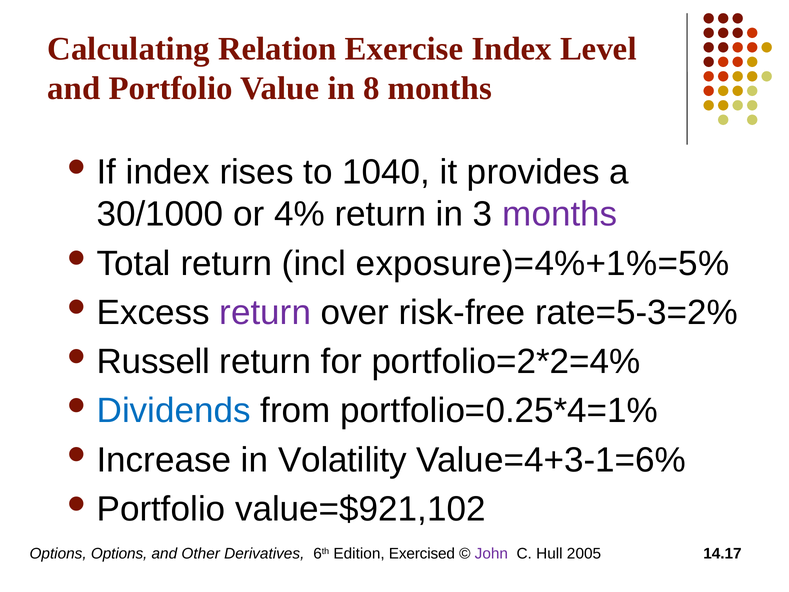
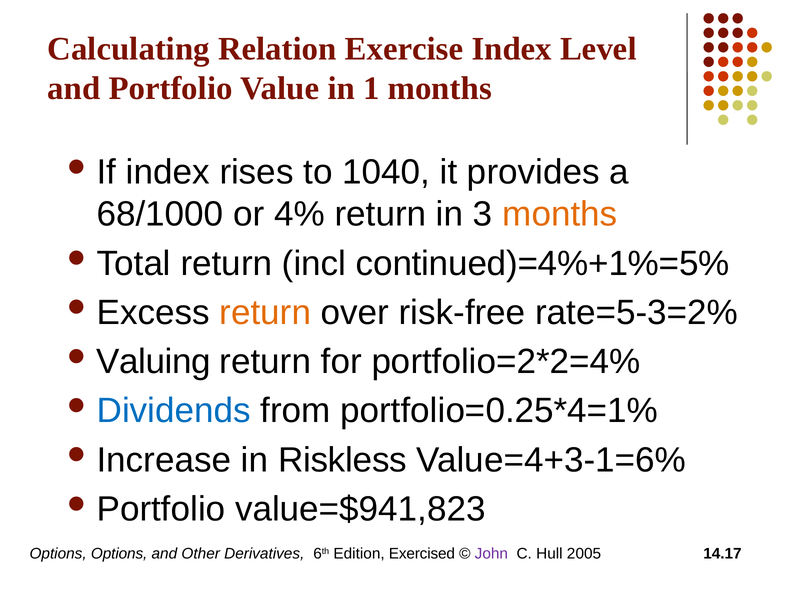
8: 8 -> 1 (371, 88)
30/1000: 30/1000 -> 68/1000 (160, 214)
months colour: purple -> orange (560, 214)
exposure)=4%+1%=5%: exposure)=4%+1%=5% -> continued)=4%+1%=5% (543, 263)
return colour: purple -> orange (265, 312)
Russell: Russell -> Valuing (153, 362)
Volatility: Volatility -> Riskless (342, 460)
value=$921,102: value=$921,102 -> value=$941,823 (360, 509)
